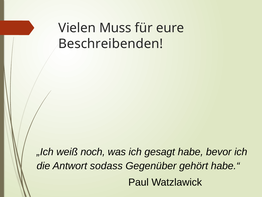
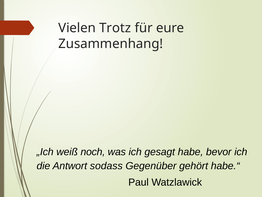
Muss: Muss -> Trotz (115, 28)
Beschreibenden: Beschreibenden -> Zusammenhang (111, 44)
